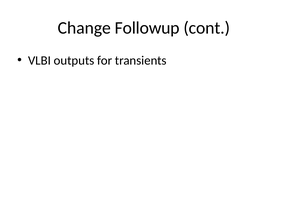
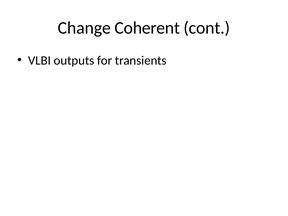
Followup: Followup -> Coherent (147, 28)
